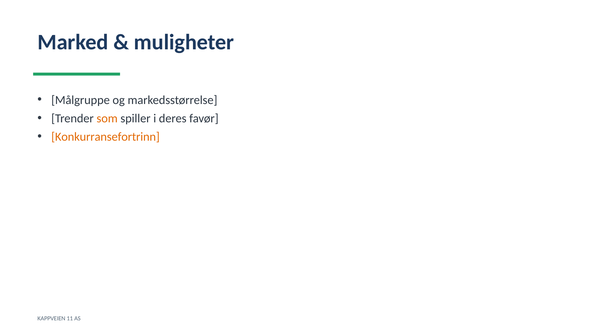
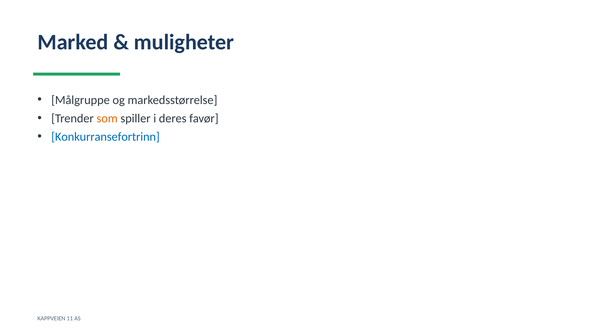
Konkurransefortrinn colour: orange -> blue (105, 137)
